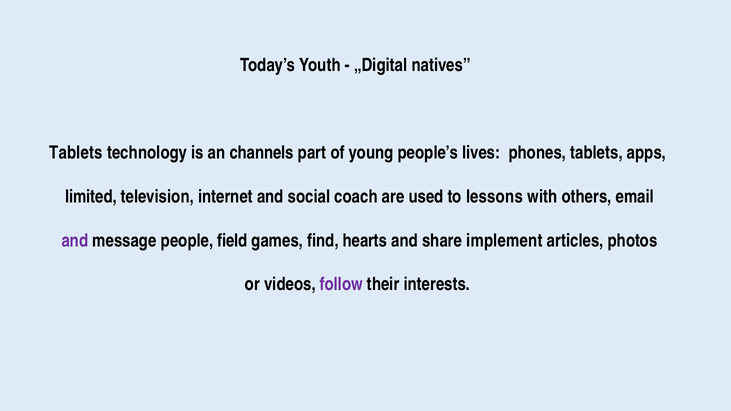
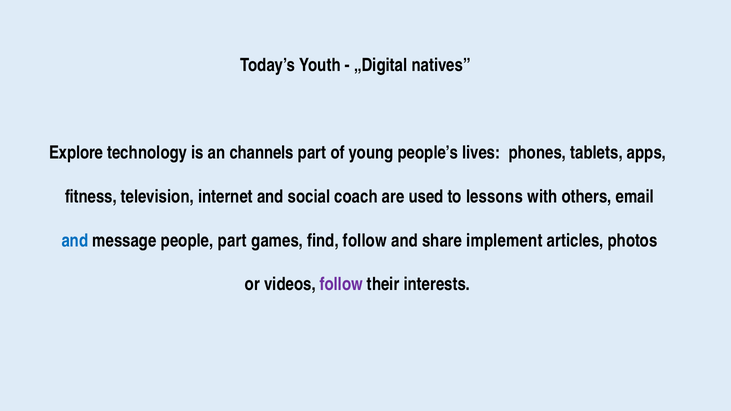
Tablets: Tablets -> Explore (76, 153)
limited: limited -> fitness (91, 197)
and colour: purple -> blue (75, 241)
people field: field -> part (232, 241)
find hearts: hearts -> follow (365, 241)
